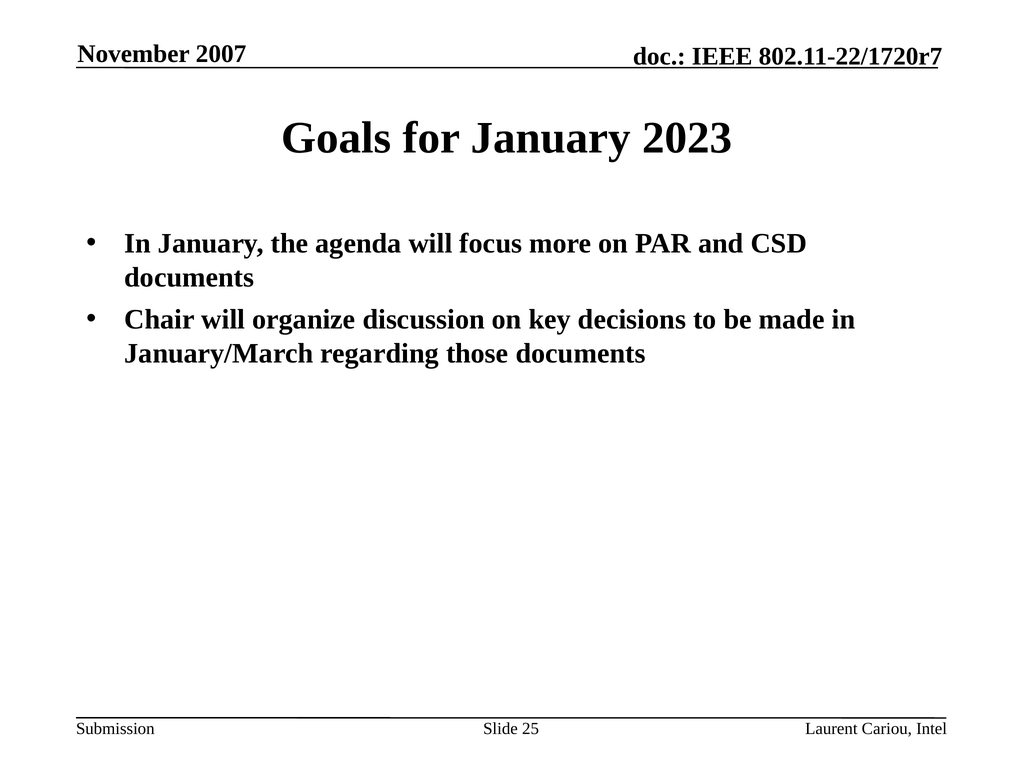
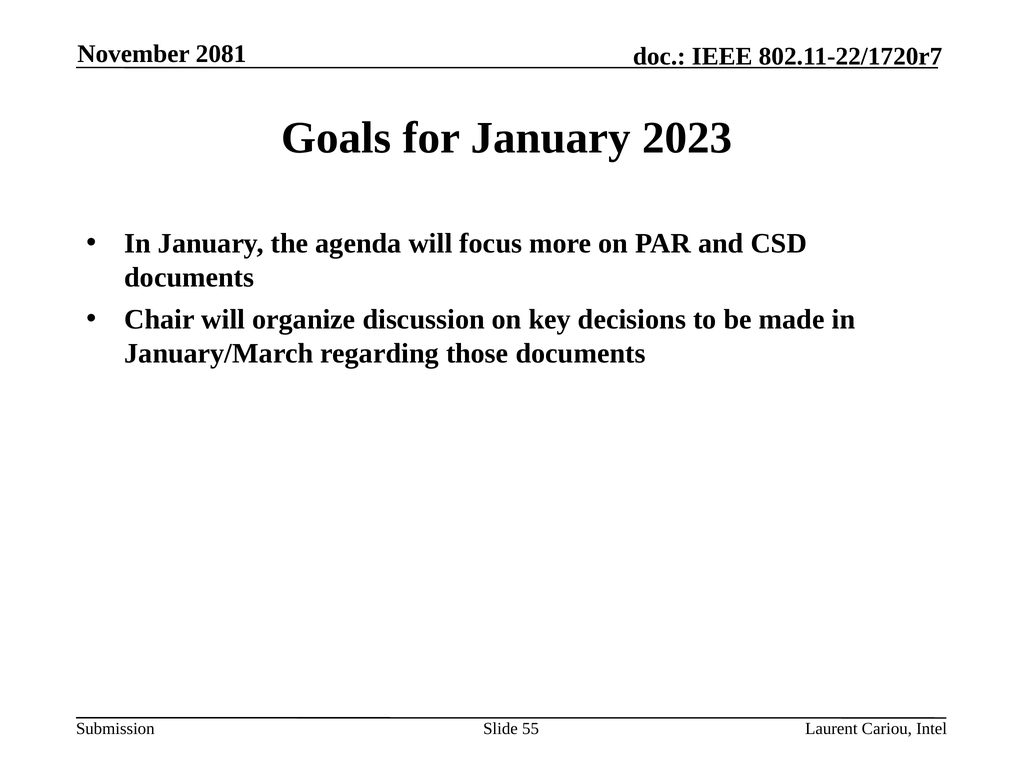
2007: 2007 -> 2081 (221, 54)
25: 25 -> 55 (531, 729)
